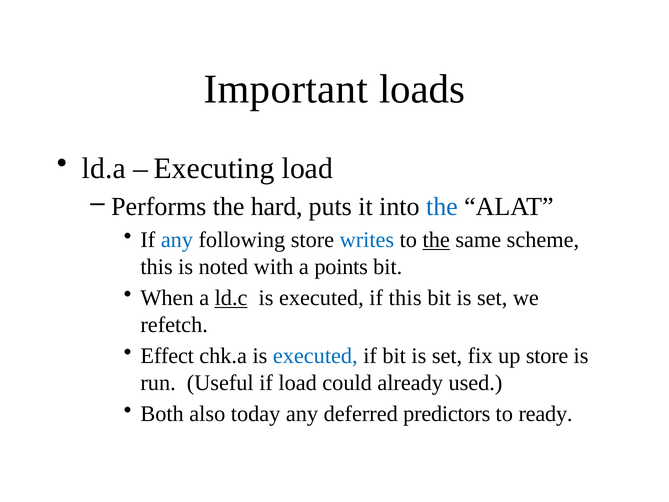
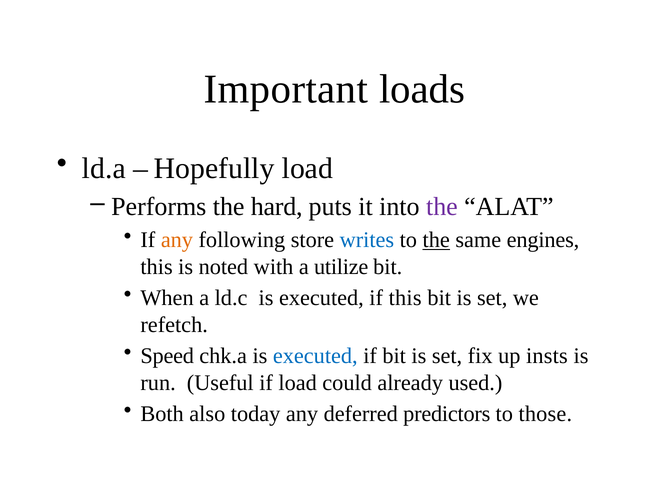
Executing: Executing -> Hopefully (214, 168)
the colour: blue -> purple (442, 207)
any colour: blue -> orange (177, 240)
scheme: scheme -> engines (543, 240)
points: points -> utilize (341, 267)
ld.c underline: present -> none (231, 298)
Effect: Effect -> Speed (167, 356)
up store: store -> insts (547, 356)
ready: ready -> those (545, 414)
